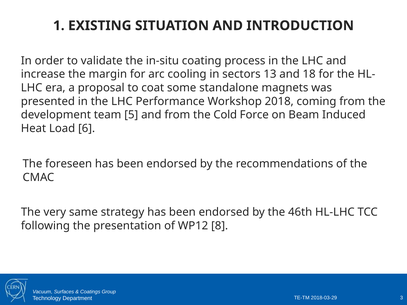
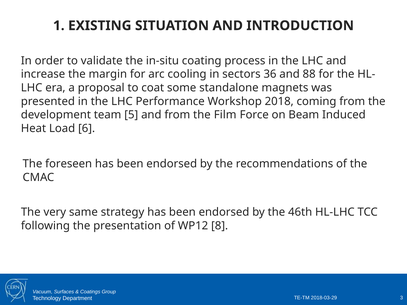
13: 13 -> 36 (270, 74)
18: 18 -> 88 (309, 74)
Cold: Cold -> Film (225, 115)
